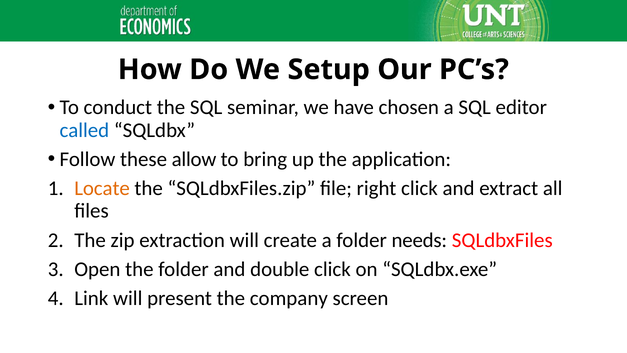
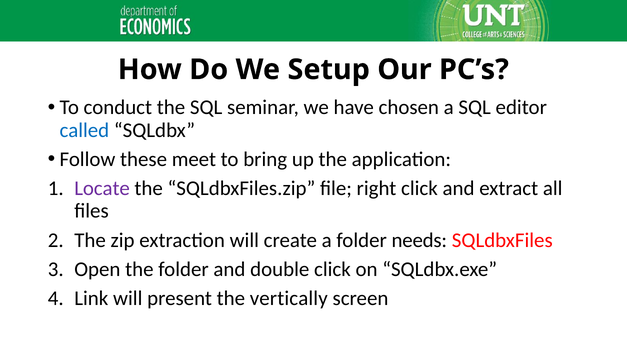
allow: allow -> meet (194, 159)
Locate colour: orange -> purple (102, 188)
company: company -> vertically (289, 298)
